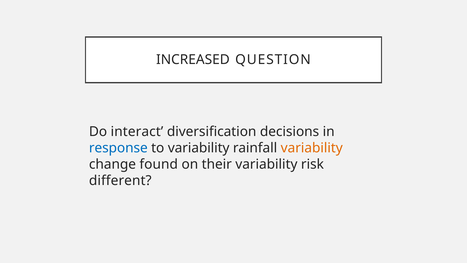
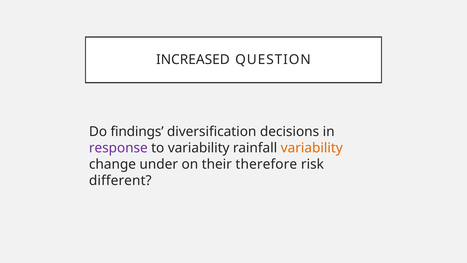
interact: interact -> findings (137, 132)
response colour: blue -> purple (118, 148)
found: found -> under (159, 164)
their variability: variability -> therefore (266, 164)
